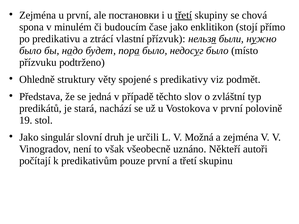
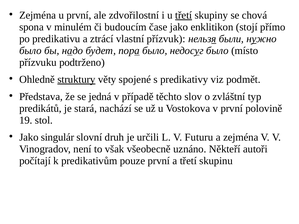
постановки: постановки -> zdvořilostní (134, 15)
struktury underline: none -> present (76, 80)
Možná: Možná -> Futuru (199, 137)
